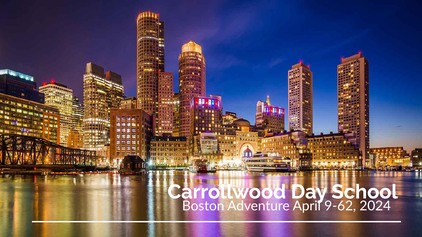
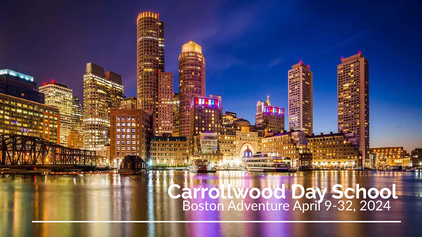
9-62: 9-62 -> 9-32 (340, 207)
